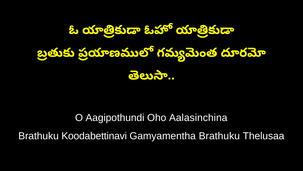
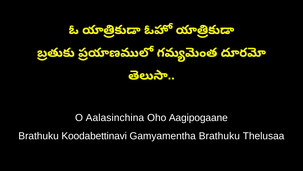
Aagipothundi: Aagipothundi -> Aalasinchina (115, 117)
Aalasinchina: Aalasinchina -> Aagipogaane (198, 117)
